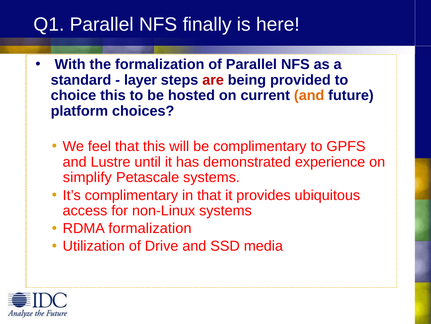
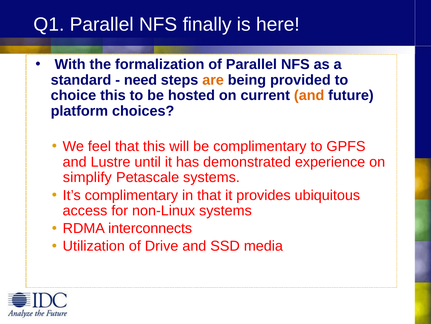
layer: layer -> need (141, 80)
are colour: red -> orange (213, 80)
RDMA formalization: formalization -> interconnects (150, 228)
